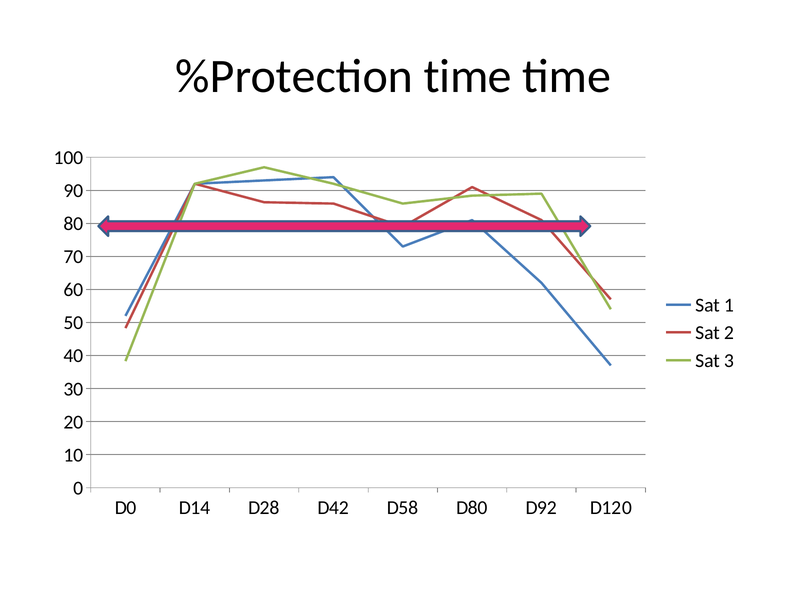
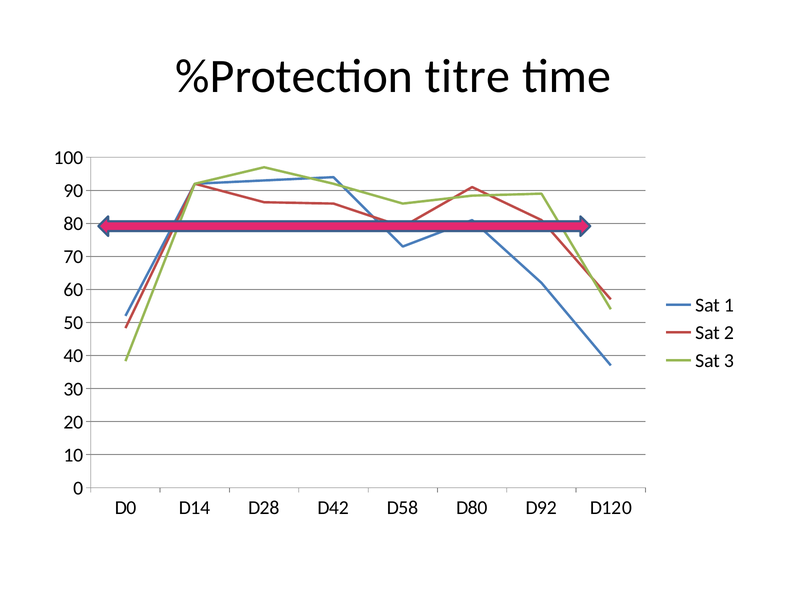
%Protection time: time -> titre (467, 76)
